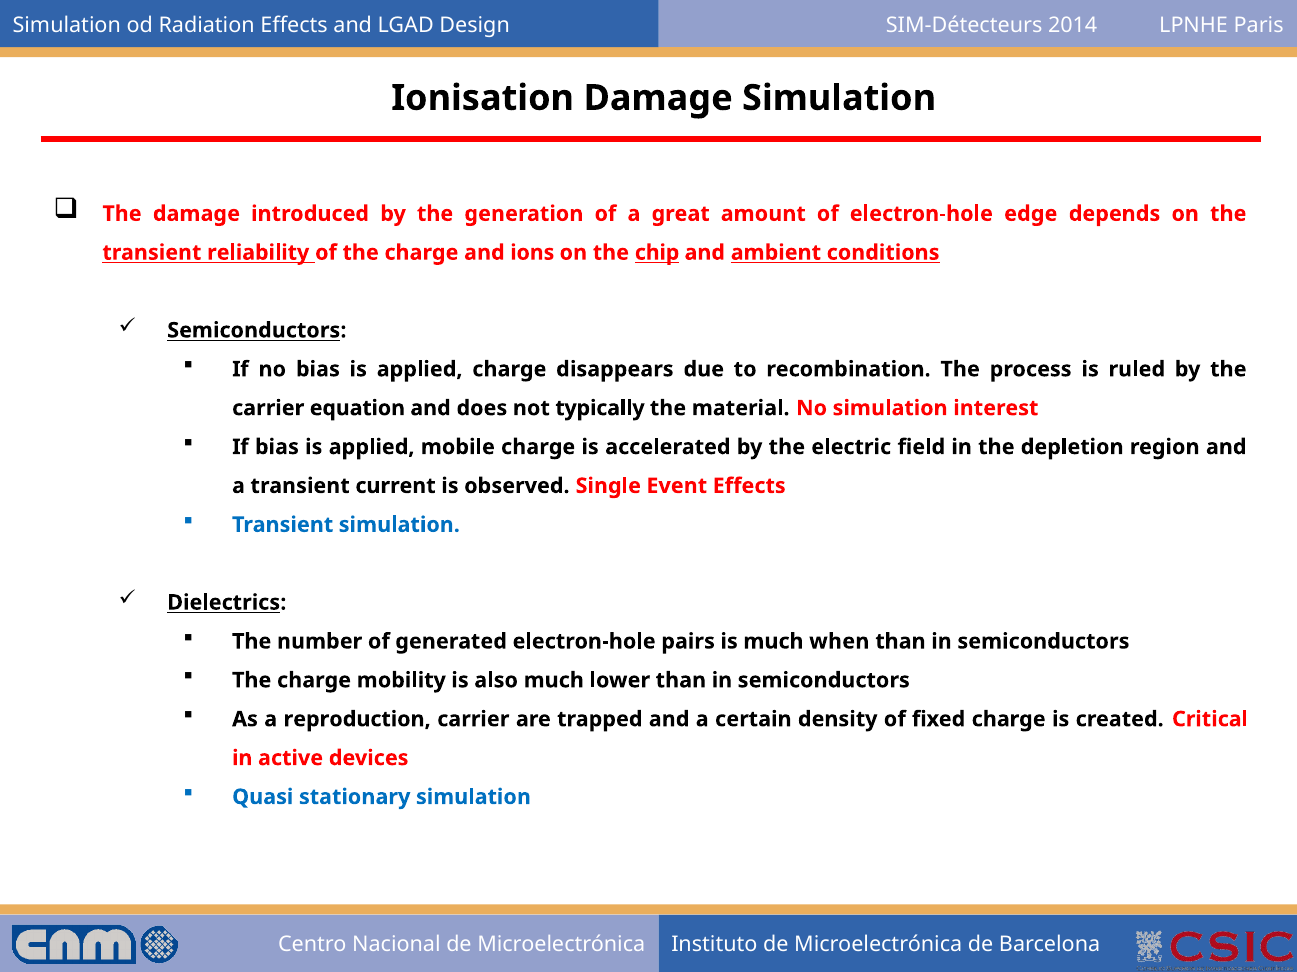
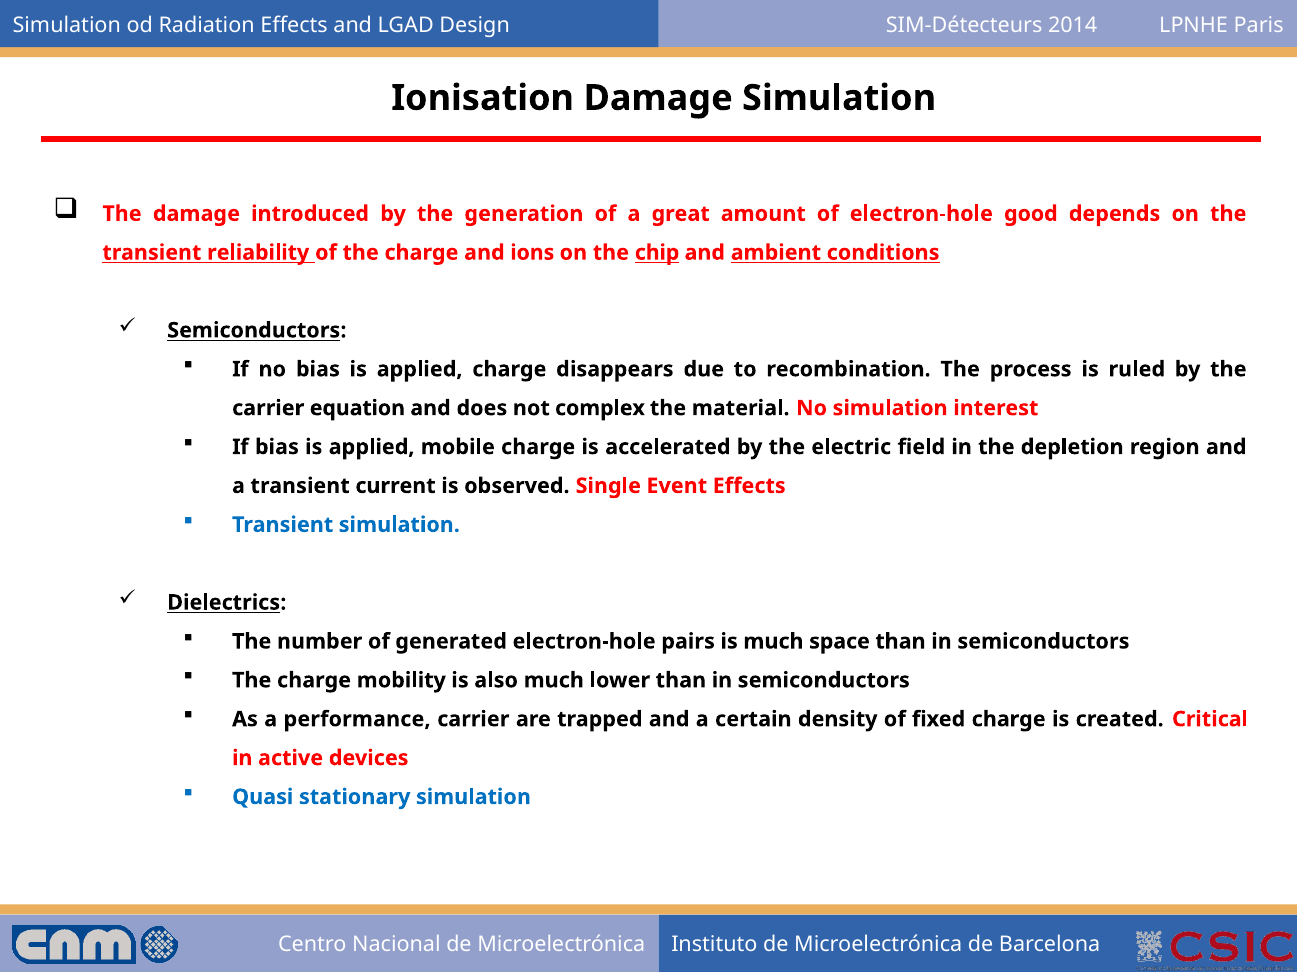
edge: edge -> good (1031, 214)
typically: typically -> complex (600, 408)
when: when -> space (839, 642)
reproduction: reproduction -> performance (357, 720)
